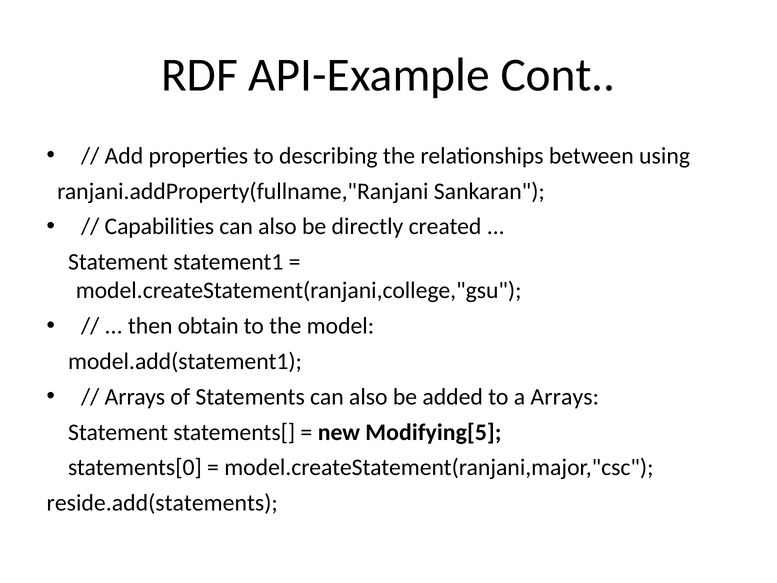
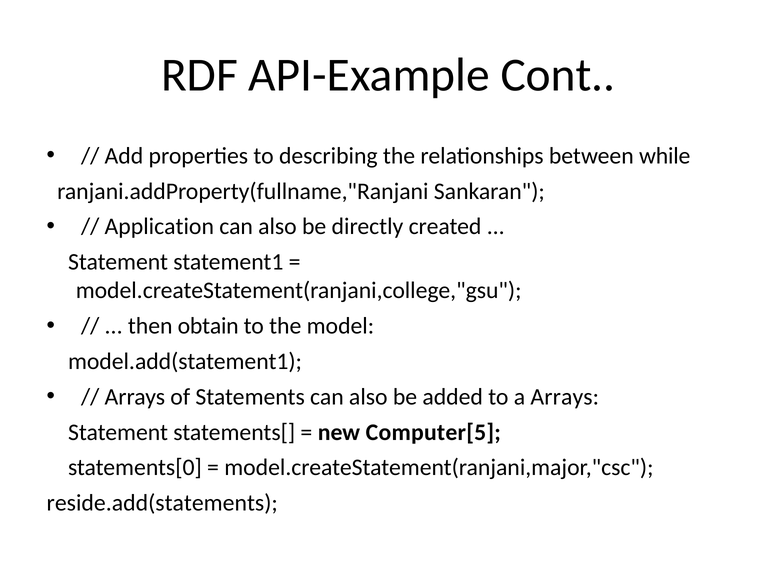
using: using -> while (665, 156)
Capabilities: Capabilities -> Application (159, 227)
Modifying[5: Modifying[5 -> Computer[5 (433, 432)
